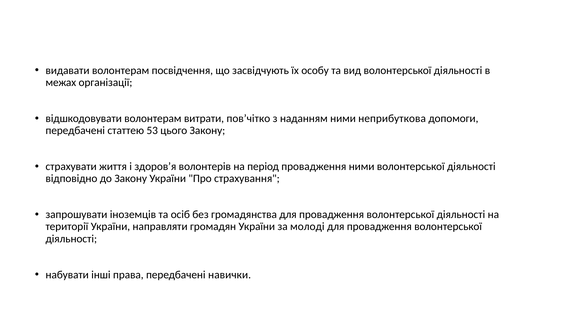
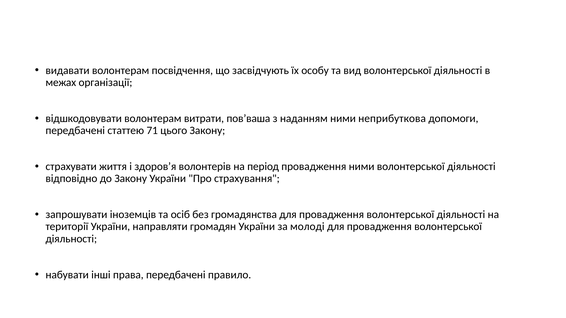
пов’чітко: пов’чітко -> пов’ваша (248, 119)
53: 53 -> 71 (152, 131)
навички: навички -> правило (230, 275)
